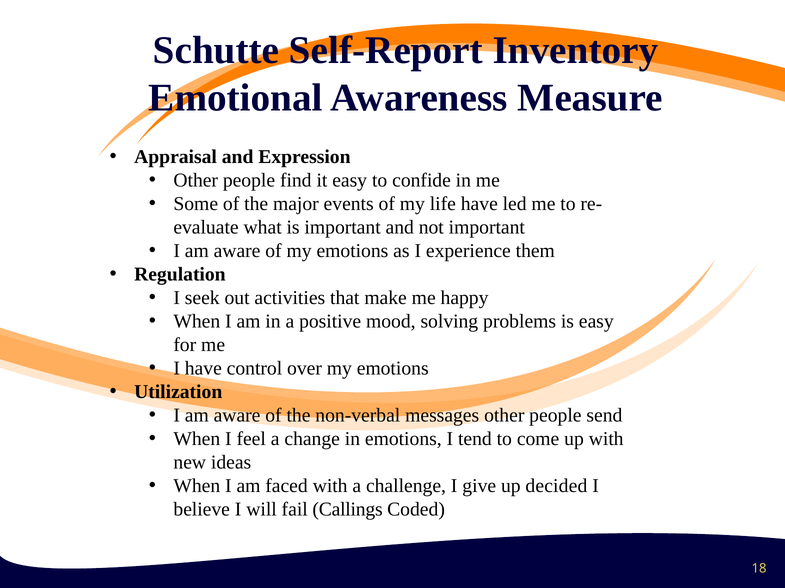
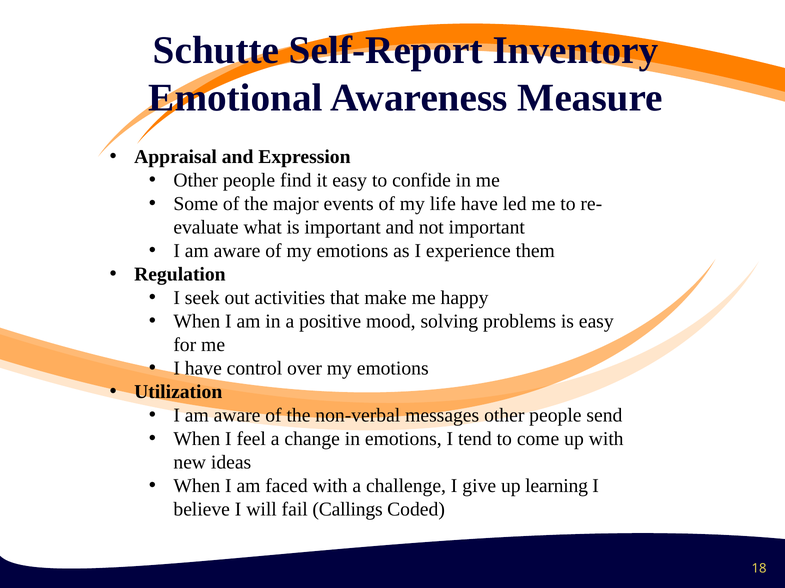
decided: decided -> learning (557, 486)
